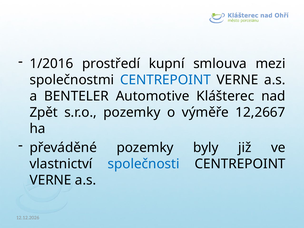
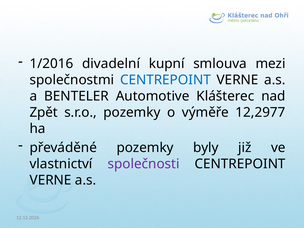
prostředí: prostředí -> divadelní (111, 64)
12,2667: 12,2667 -> 12,2977 (260, 112)
společnosti colour: blue -> purple (144, 164)
